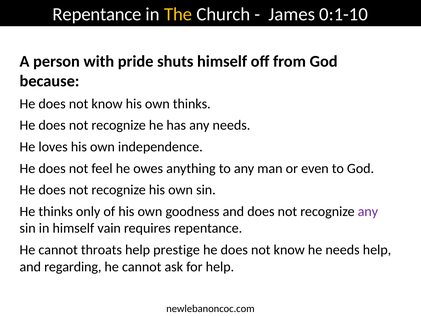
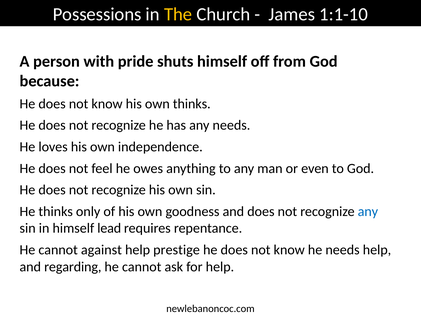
Repentance: Repentance -> Possessions (97, 14)
0:1-10: 0:1-10 -> 1:1-10 (344, 14)
any colour: purple -> blue (368, 211)
vain: vain -> lead (109, 228)
throats: throats -> against (101, 250)
